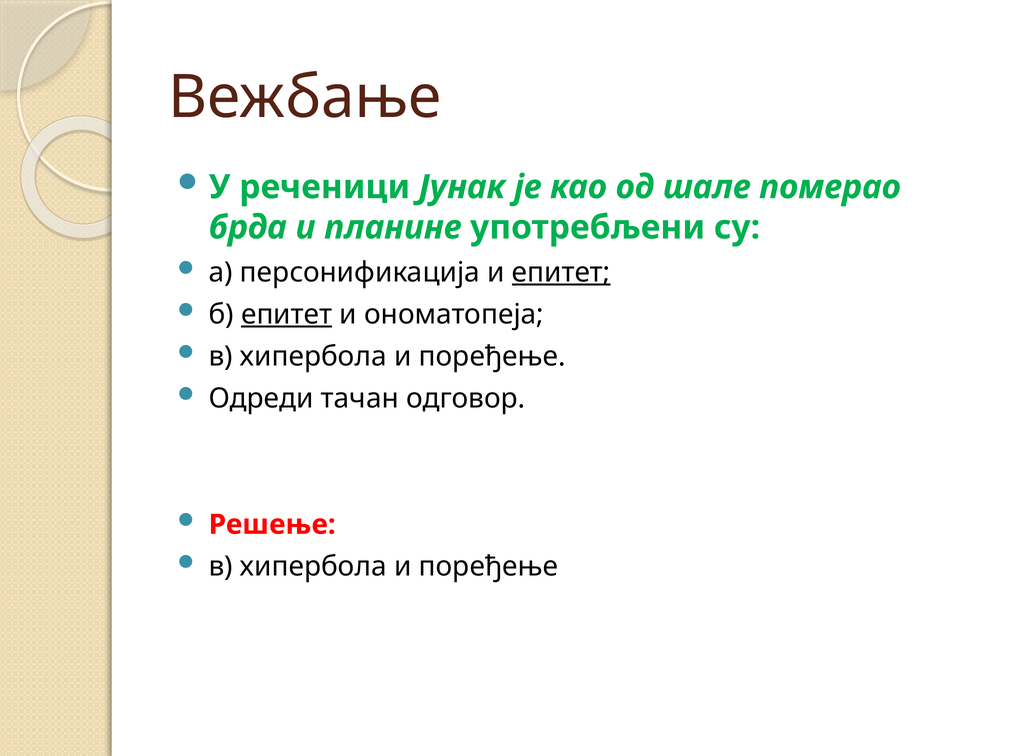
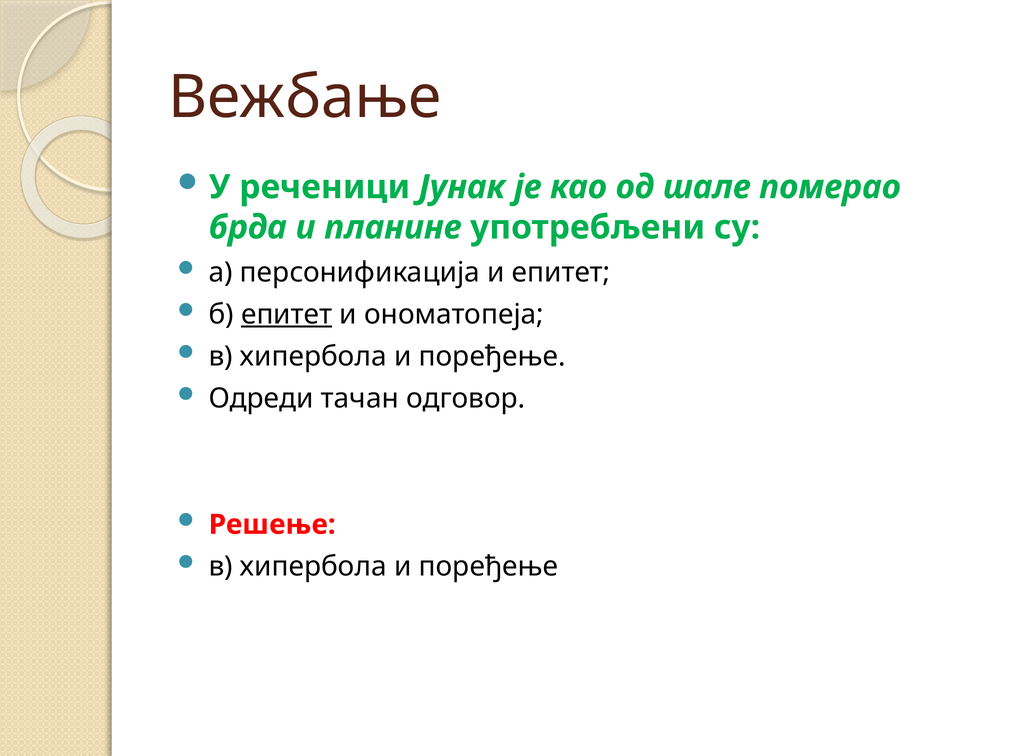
епитет underline: present -> none (561, 273)
